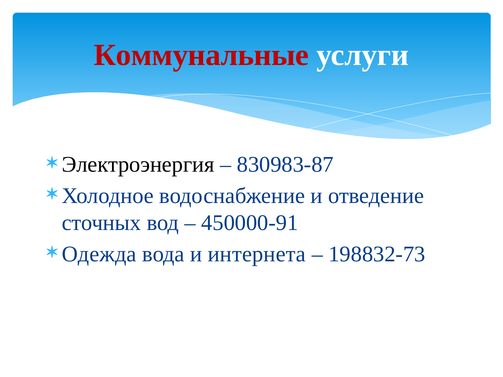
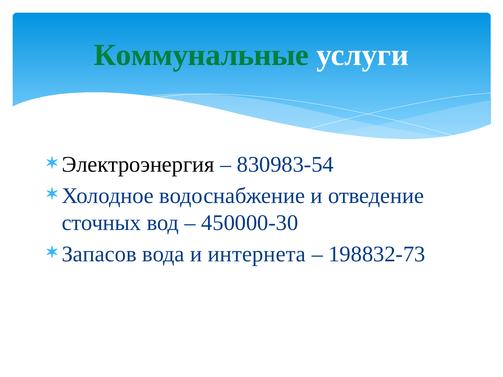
Коммунальные colour: red -> green (201, 55)
830983-87: 830983-87 -> 830983-54 (285, 165)
450000-91: 450000-91 -> 450000-30 (250, 223)
Одежда: Одежда -> Запасов (99, 254)
